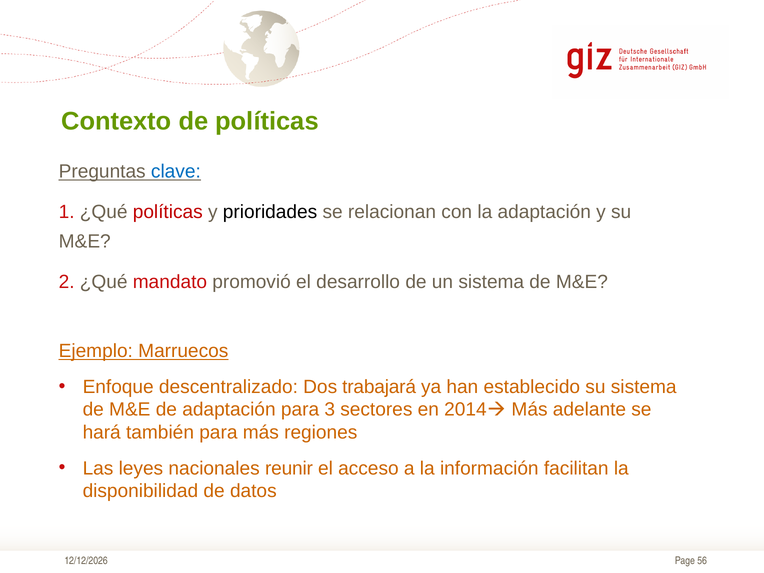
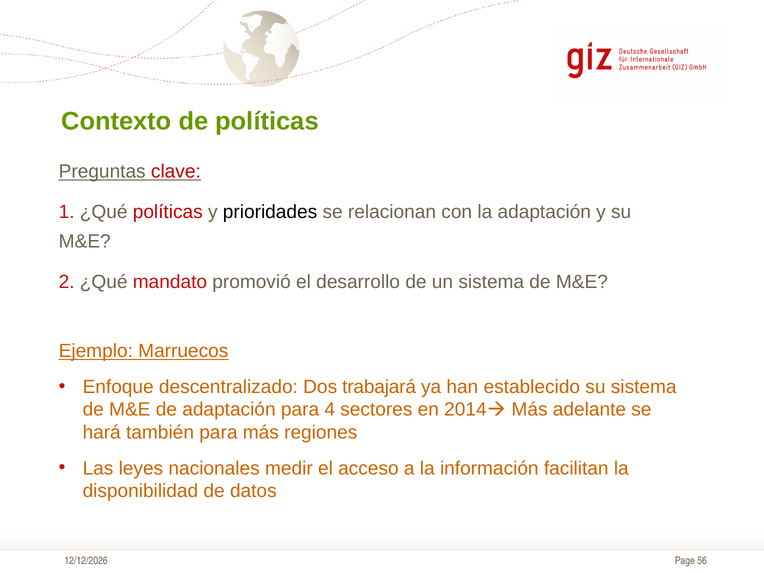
clave colour: blue -> red (176, 171)
3: 3 -> 4 (330, 410)
reunir: reunir -> medir (289, 468)
